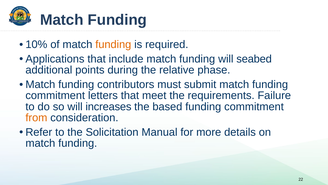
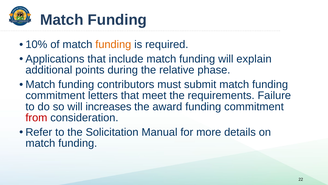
seabed: seabed -> explain (254, 59)
based: based -> award (167, 106)
from colour: orange -> red (36, 117)
